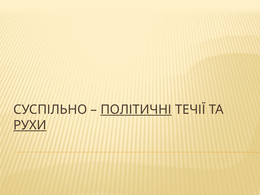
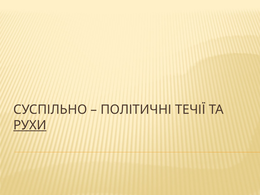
ПОЛІТИЧНІ underline: present -> none (136, 110)
